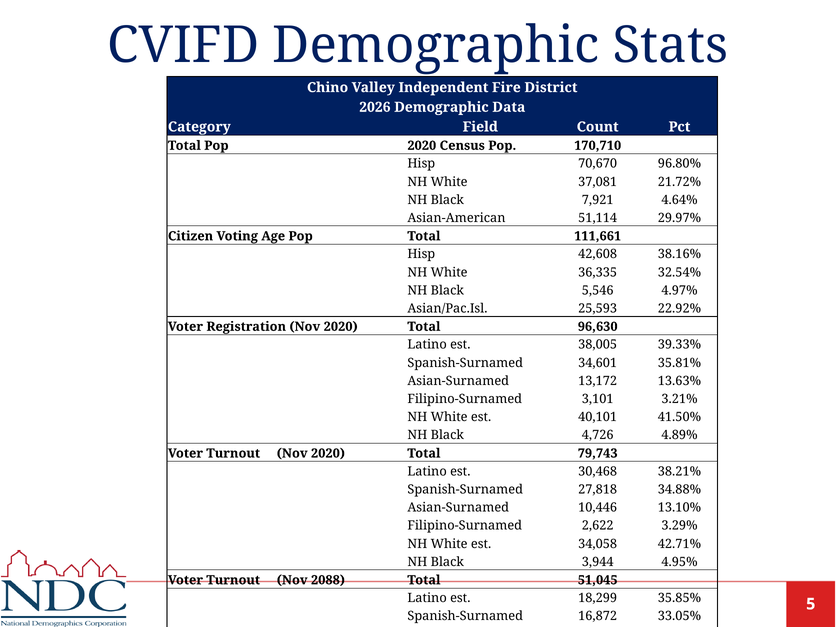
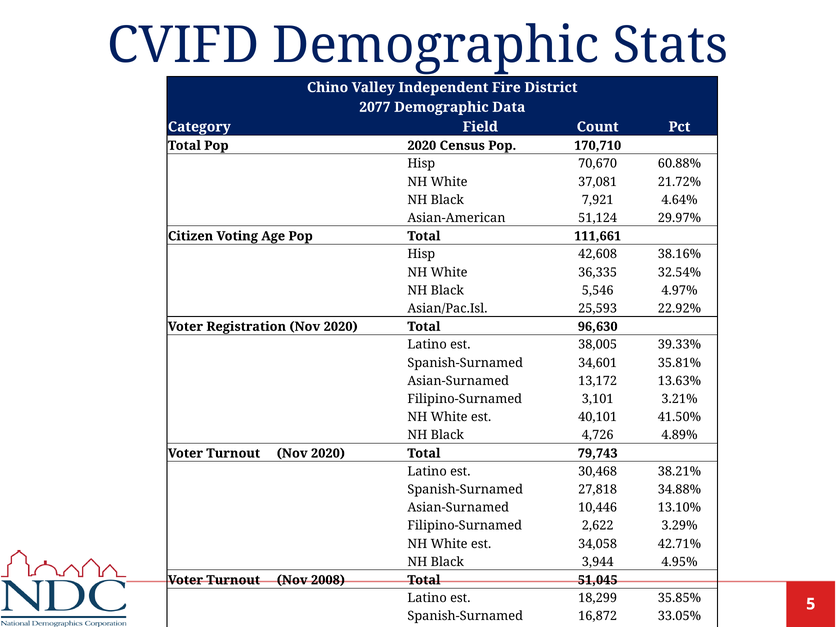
2026: 2026 -> 2077 (375, 107)
96.80%: 96.80% -> 60.88% (679, 164)
51,114: 51,114 -> 51,124 (598, 218)
2088: 2088 -> 2008 (328, 580)
